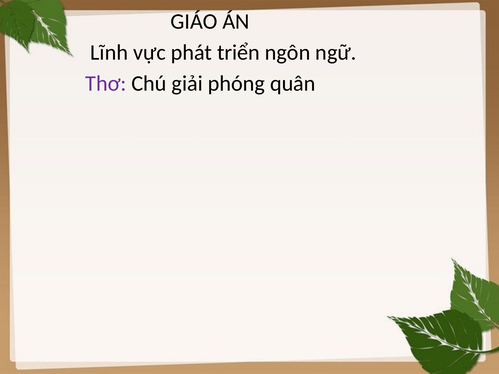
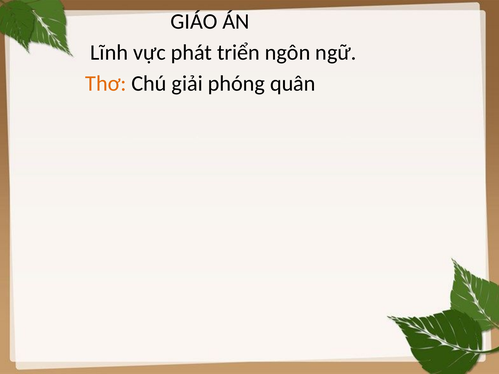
Thơ colour: purple -> orange (106, 84)
